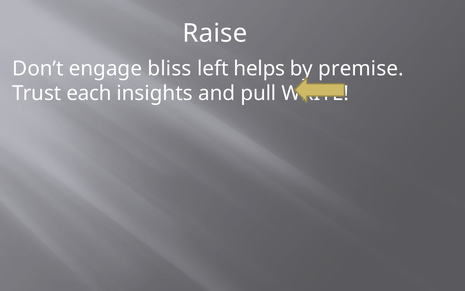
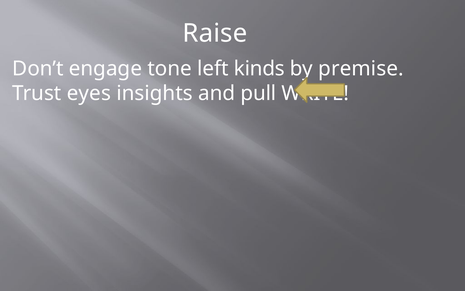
bliss: bliss -> tone (170, 68)
helps: helps -> kinds (259, 68)
each: each -> eyes (89, 93)
